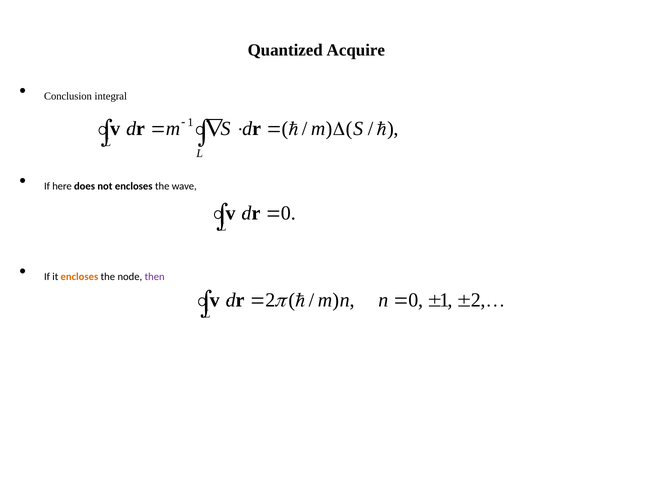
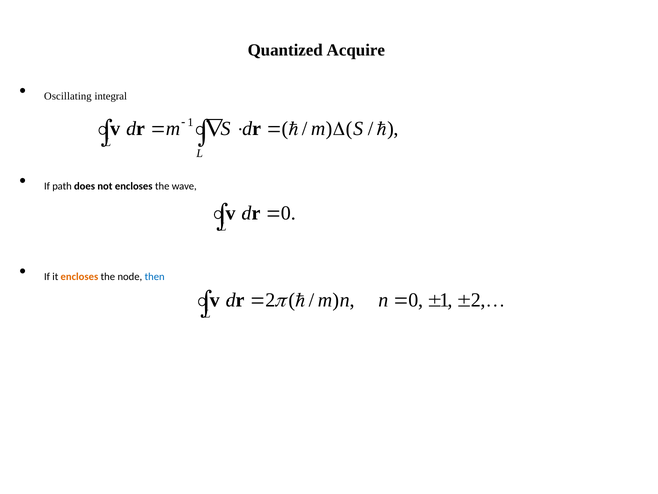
Conclusion: Conclusion -> Oscillating (68, 96)
here: here -> path (62, 186)
then colour: purple -> blue (155, 276)
